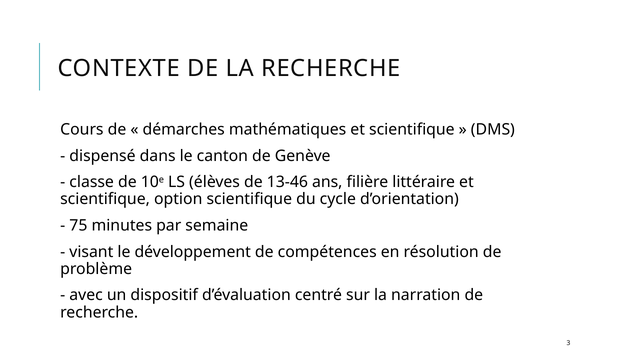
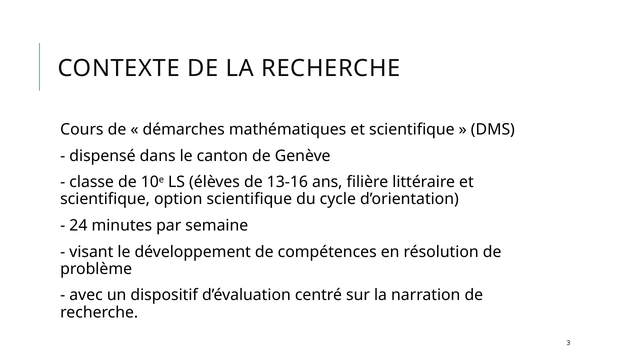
13-46: 13-46 -> 13-16 (287, 182)
75: 75 -> 24 (78, 225)
